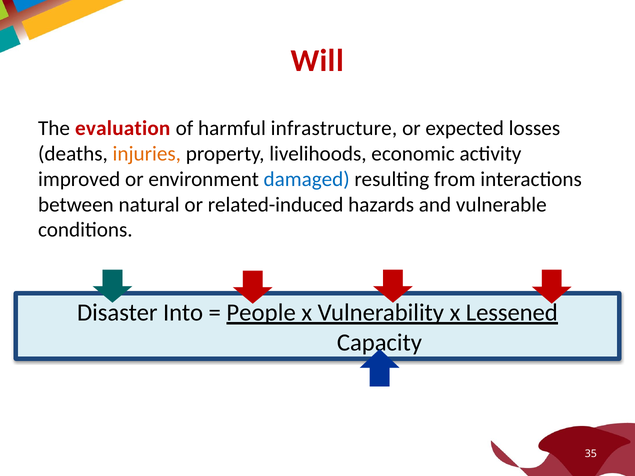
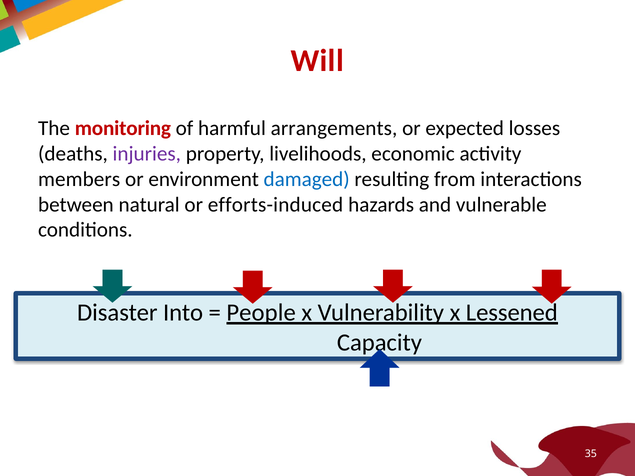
evaluation: evaluation -> monitoring (123, 128)
infrastructure: infrastructure -> arrangements (334, 128)
injuries colour: orange -> purple (147, 154)
improved: improved -> members (79, 179)
related-induced: related-induced -> efforts-induced (276, 205)
